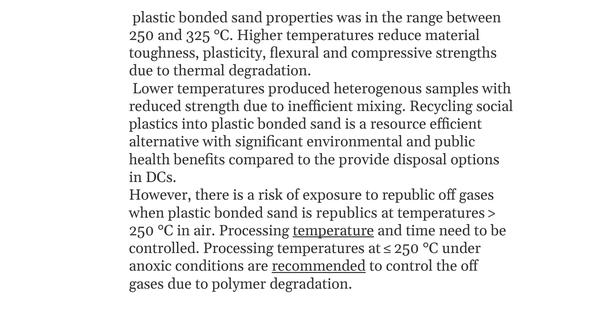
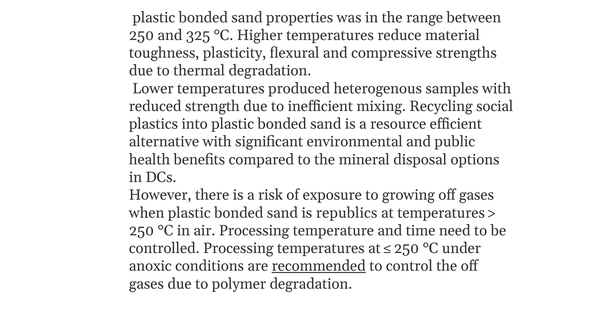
provide: provide -> mineral (364, 160)
republic: republic -> growing (408, 195)
temperature underline: present -> none (333, 231)
